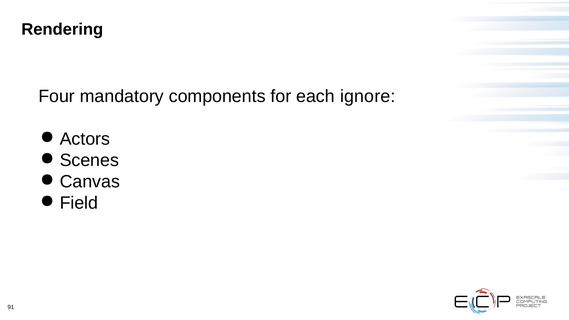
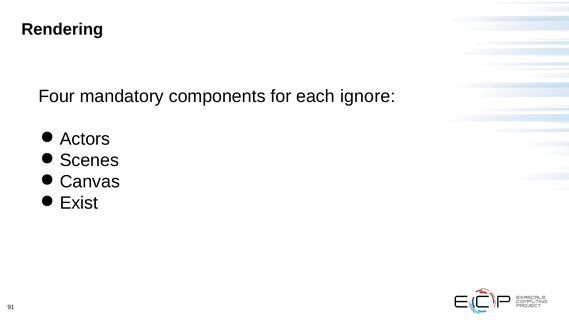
Field: Field -> Exist (79, 203)
